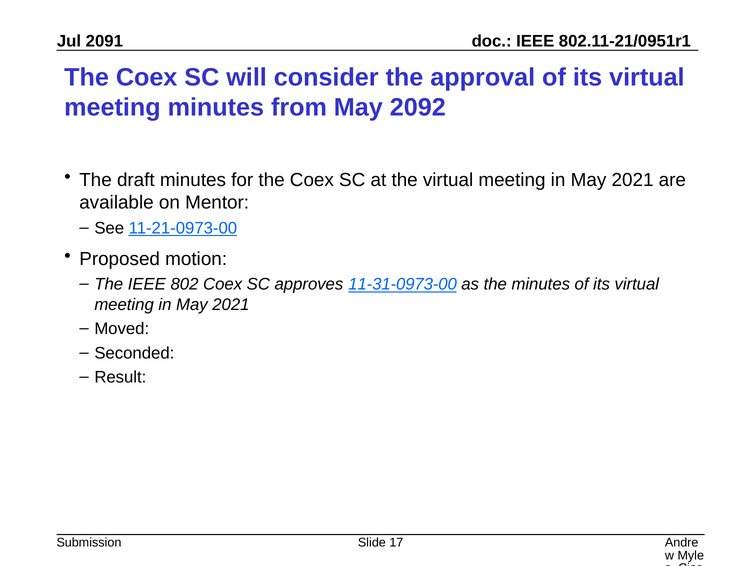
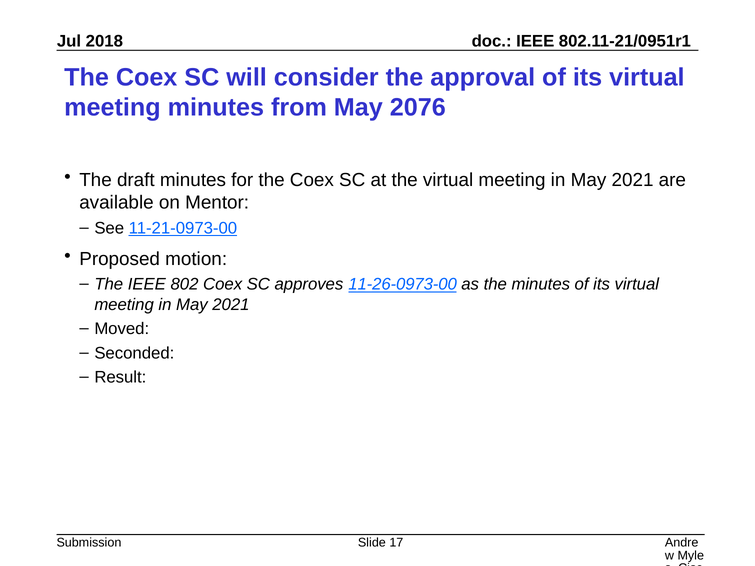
2091: 2091 -> 2018 (104, 41)
2092: 2092 -> 2076 (418, 107)
11-31-0973-00: 11-31-0973-00 -> 11-26-0973-00 (403, 285)
